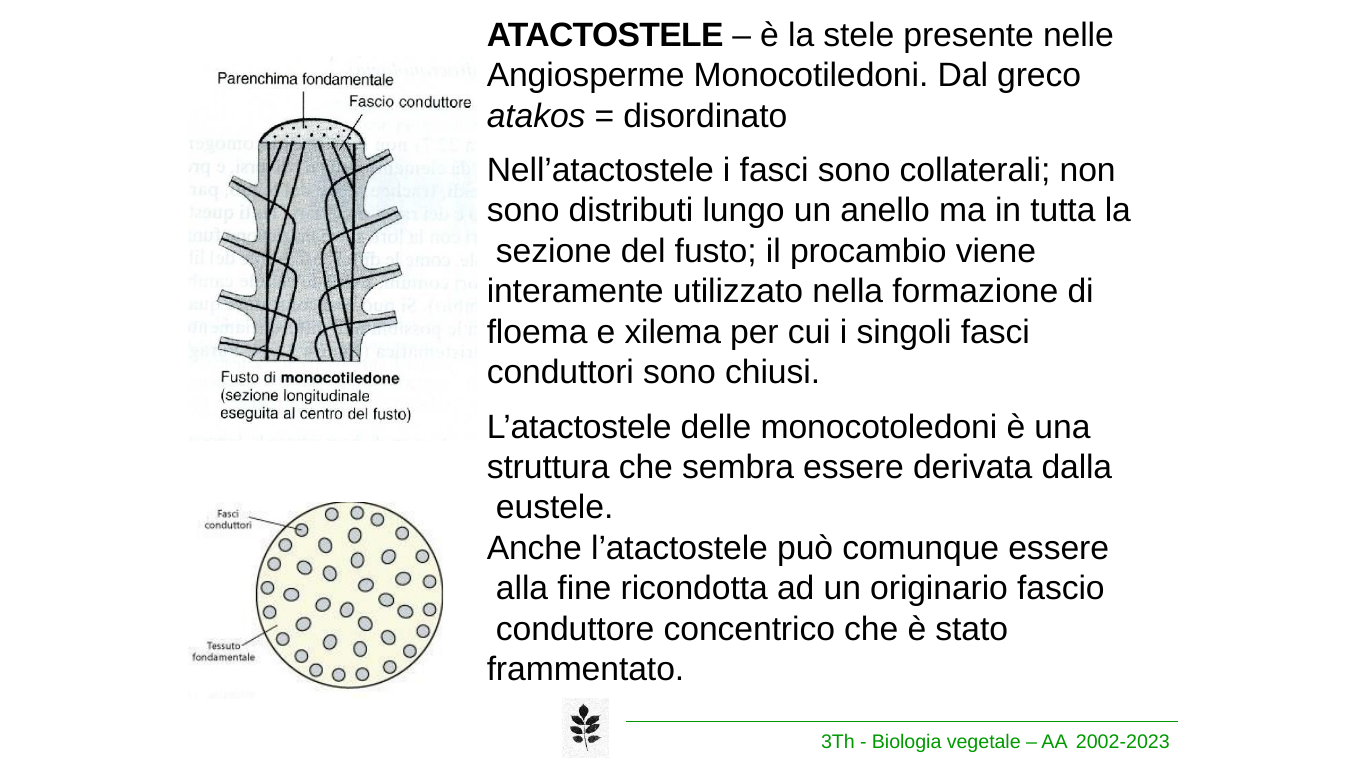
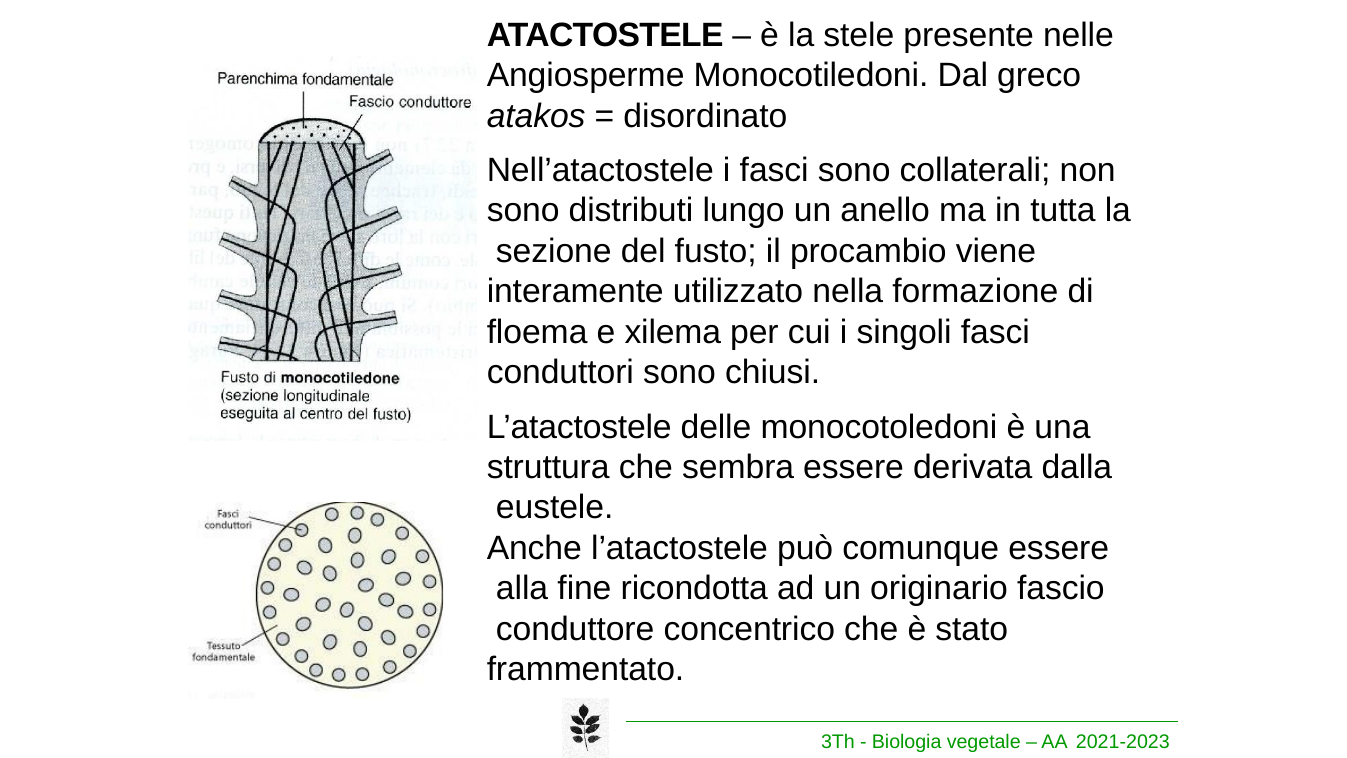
2002-2023: 2002-2023 -> 2021-2023 (1123, 742)
